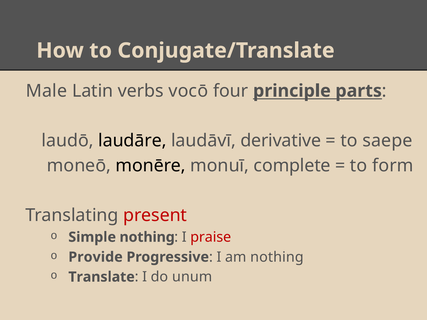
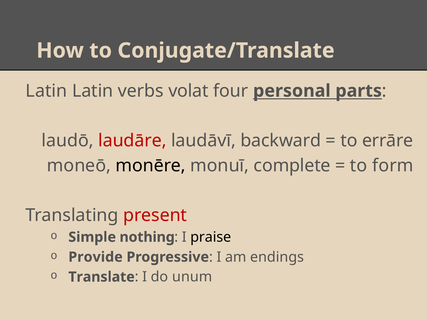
Male: Male -> Latin (46, 91)
vocō: vocō -> volat (188, 91)
principle: principle -> personal (292, 91)
laudāre colour: black -> red (132, 141)
derivative: derivative -> backward (281, 141)
saepe: saepe -> errāre (388, 141)
praise colour: red -> black (211, 237)
am nothing: nothing -> endings (277, 257)
